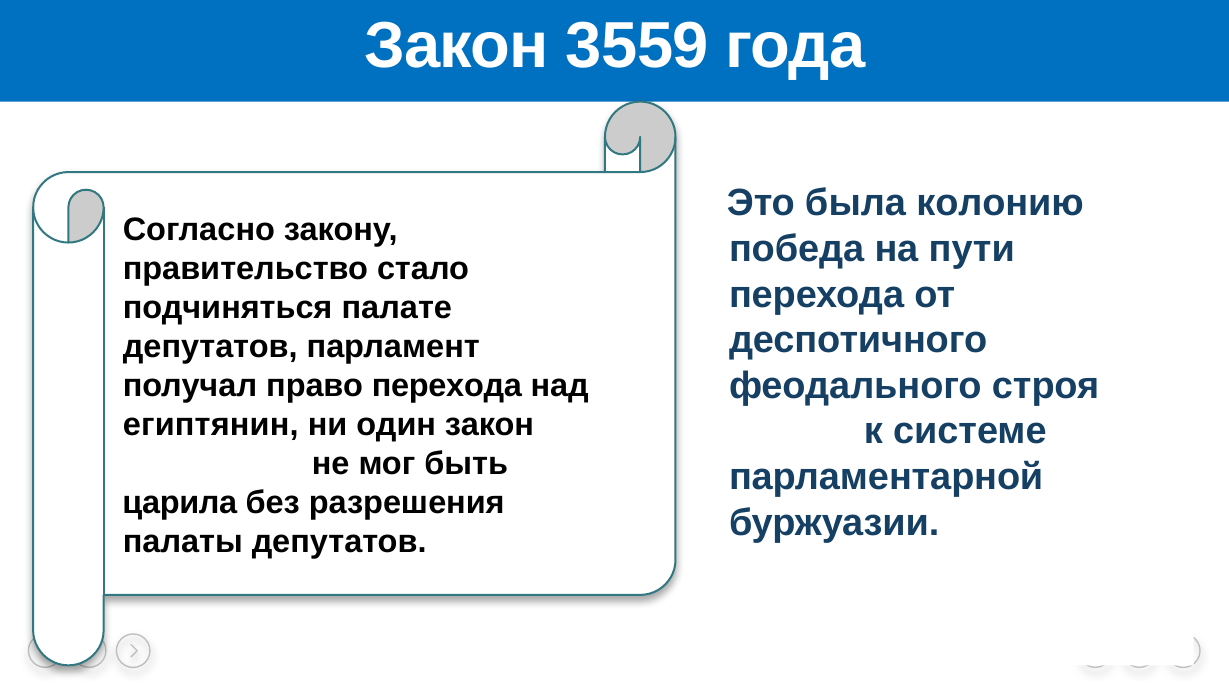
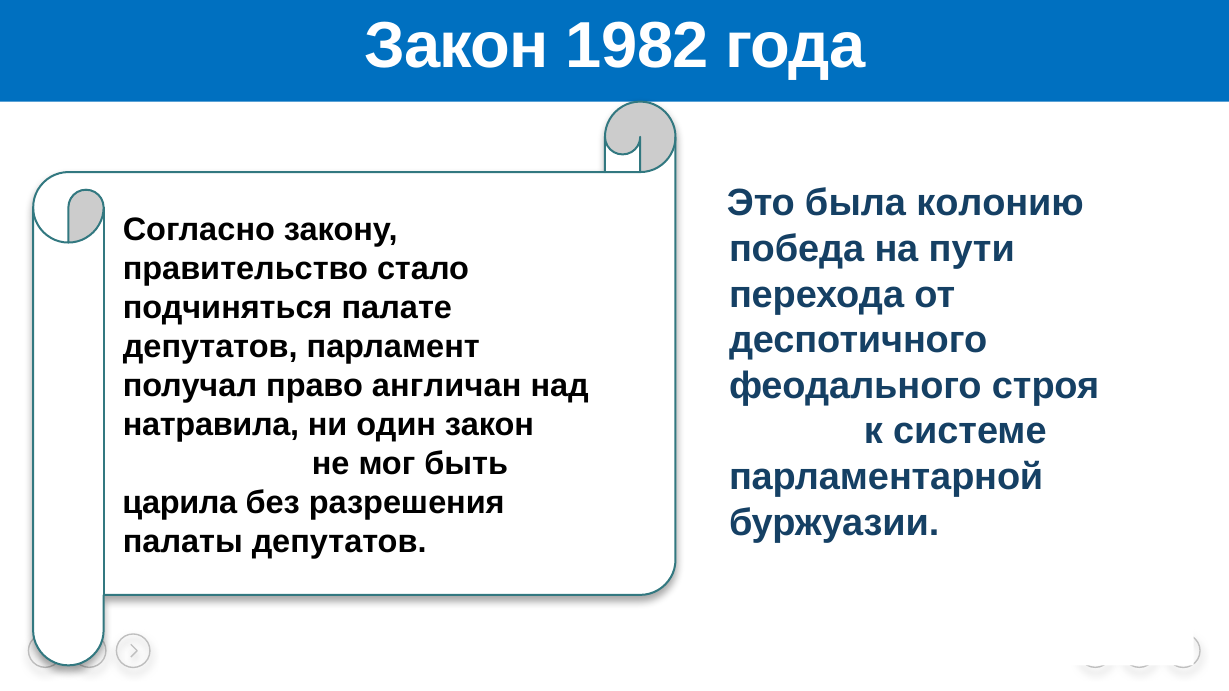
3559: 3559 -> 1982 (637, 47)
право перехода: перехода -> англичан (447, 386)
египтянин: египтянин -> натравила (211, 425)
